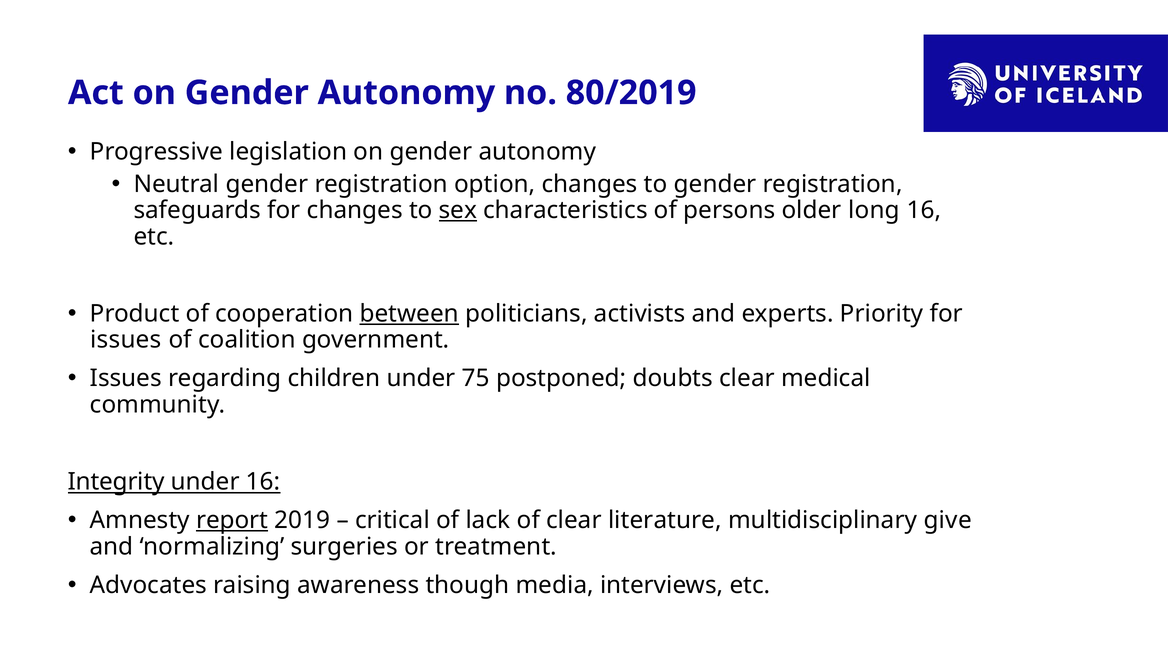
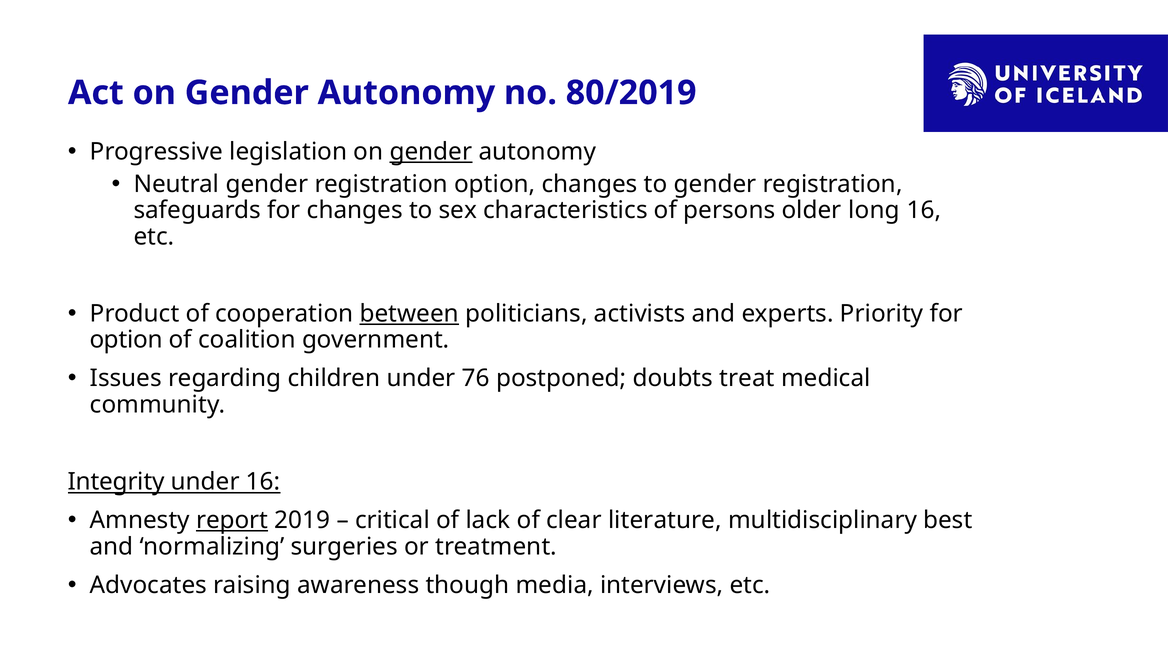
gender underline: none -> present (431, 152)
sex underline: present -> none (458, 210)
issues: issues -> option (126, 340)
75: 75 -> 76 (476, 378)
doubts clear: clear -> treat (747, 378)
give: give -> best (948, 520)
